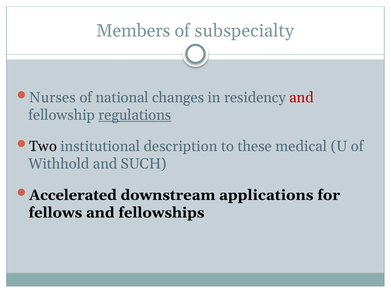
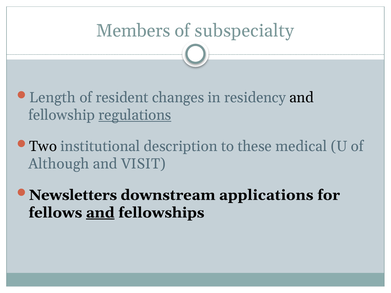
Nurses: Nurses -> Length (53, 98)
national: national -> resident (122, 98)
and colour: red -> black (302, 98)
Withhold: Withhold -> Although (59, 164)
SUCH: SUCH -> VISIT (143, 164)
Accelerated: Accelerated -> Newsletters (73, 195)
and underline: none -> present (100, 213)
